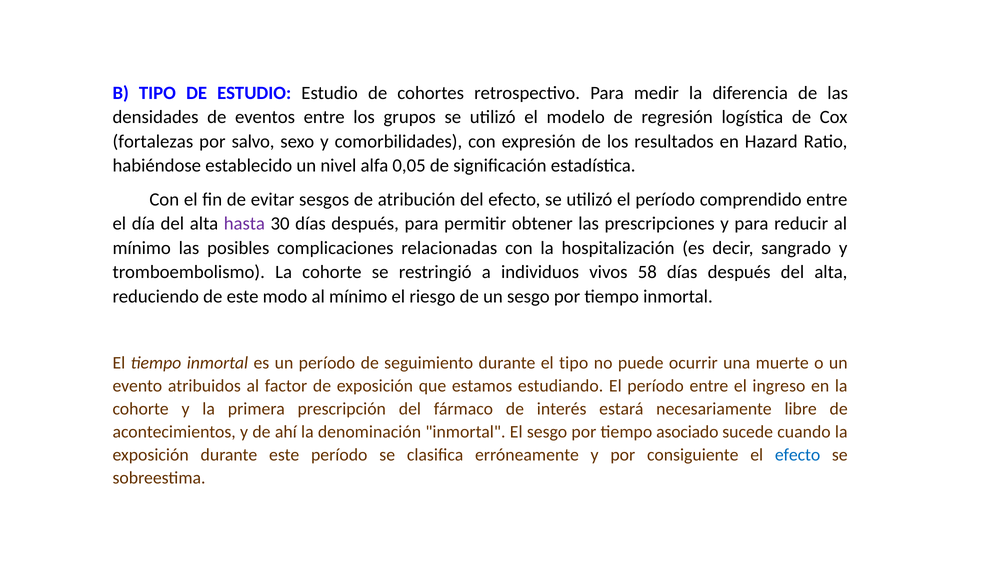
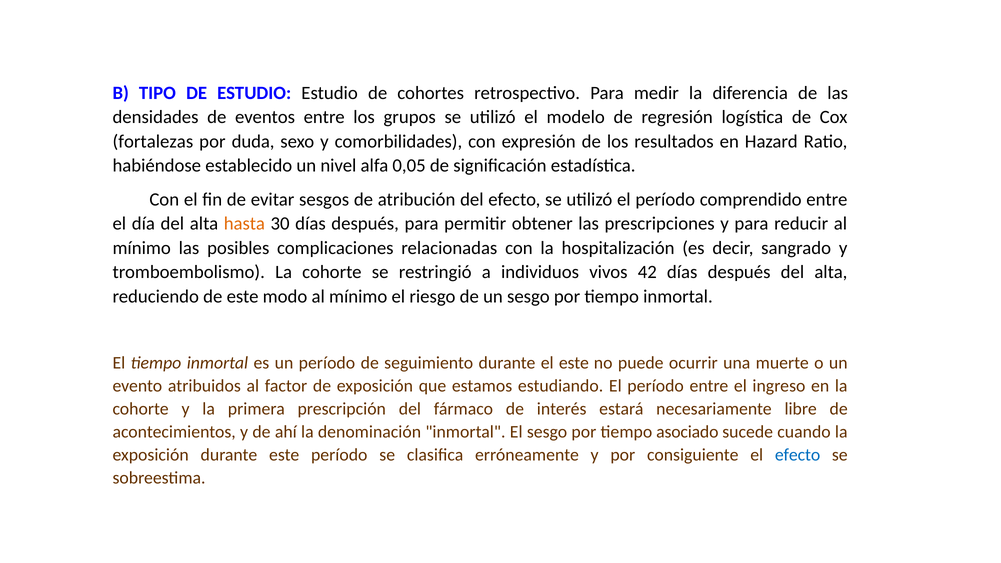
salvo: salvo -> duda (253, 141)
hasta colour: purple -> orange (244, 224)
58: 58 -> 42 (647, 272)
el tipo: tipo -> este (574, 363)
